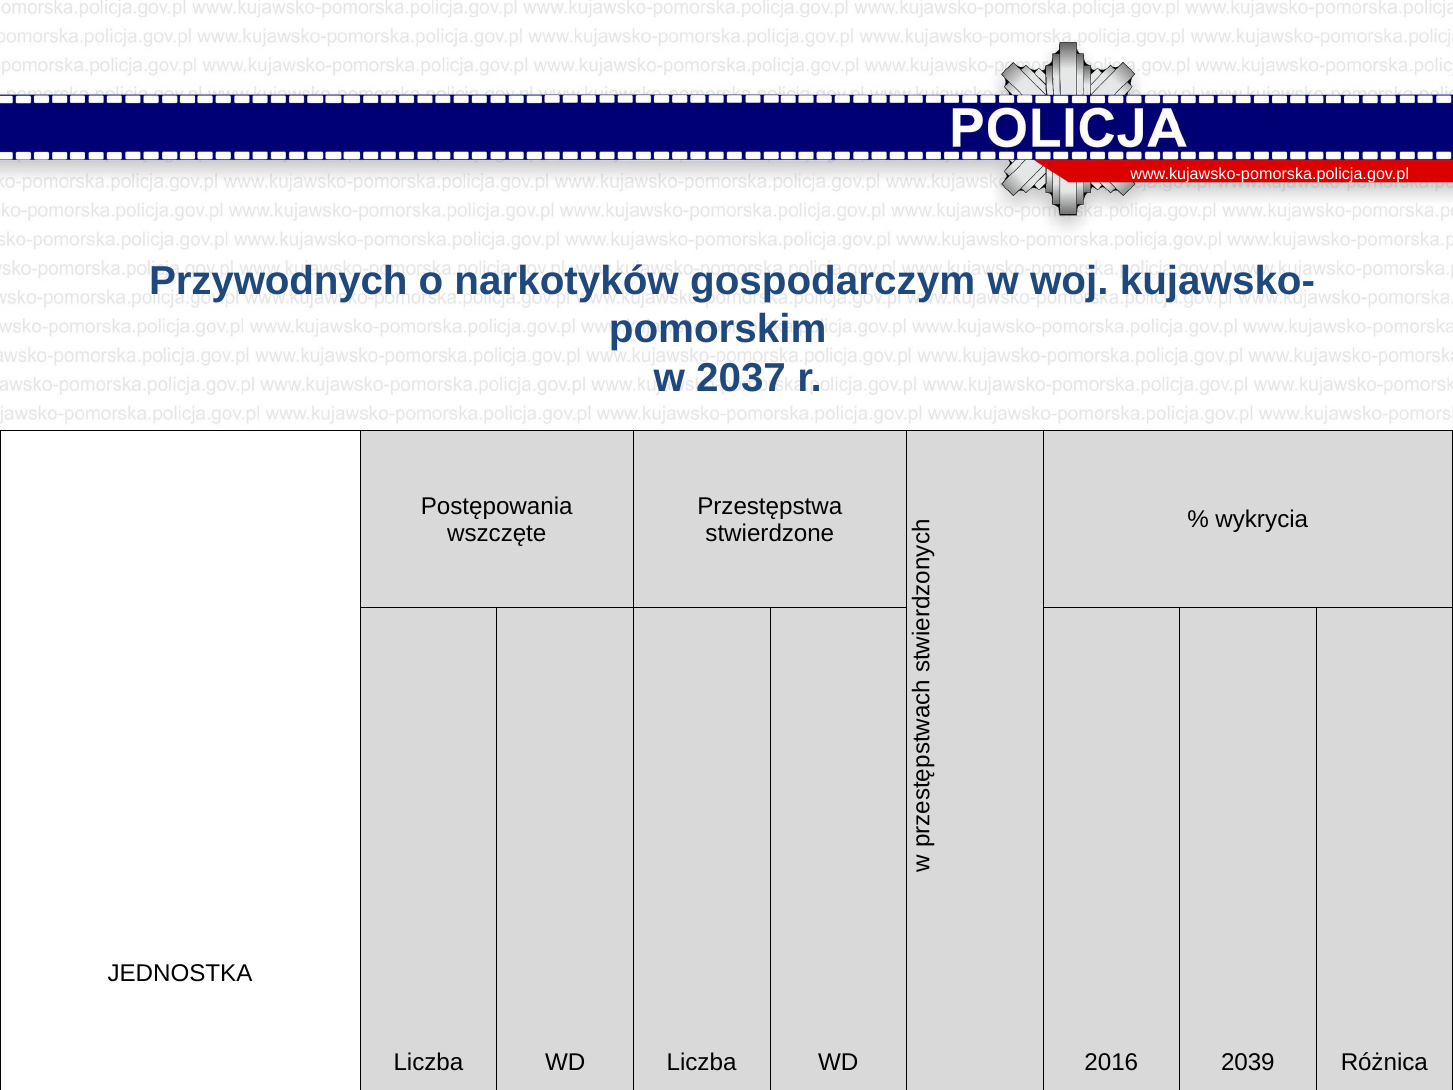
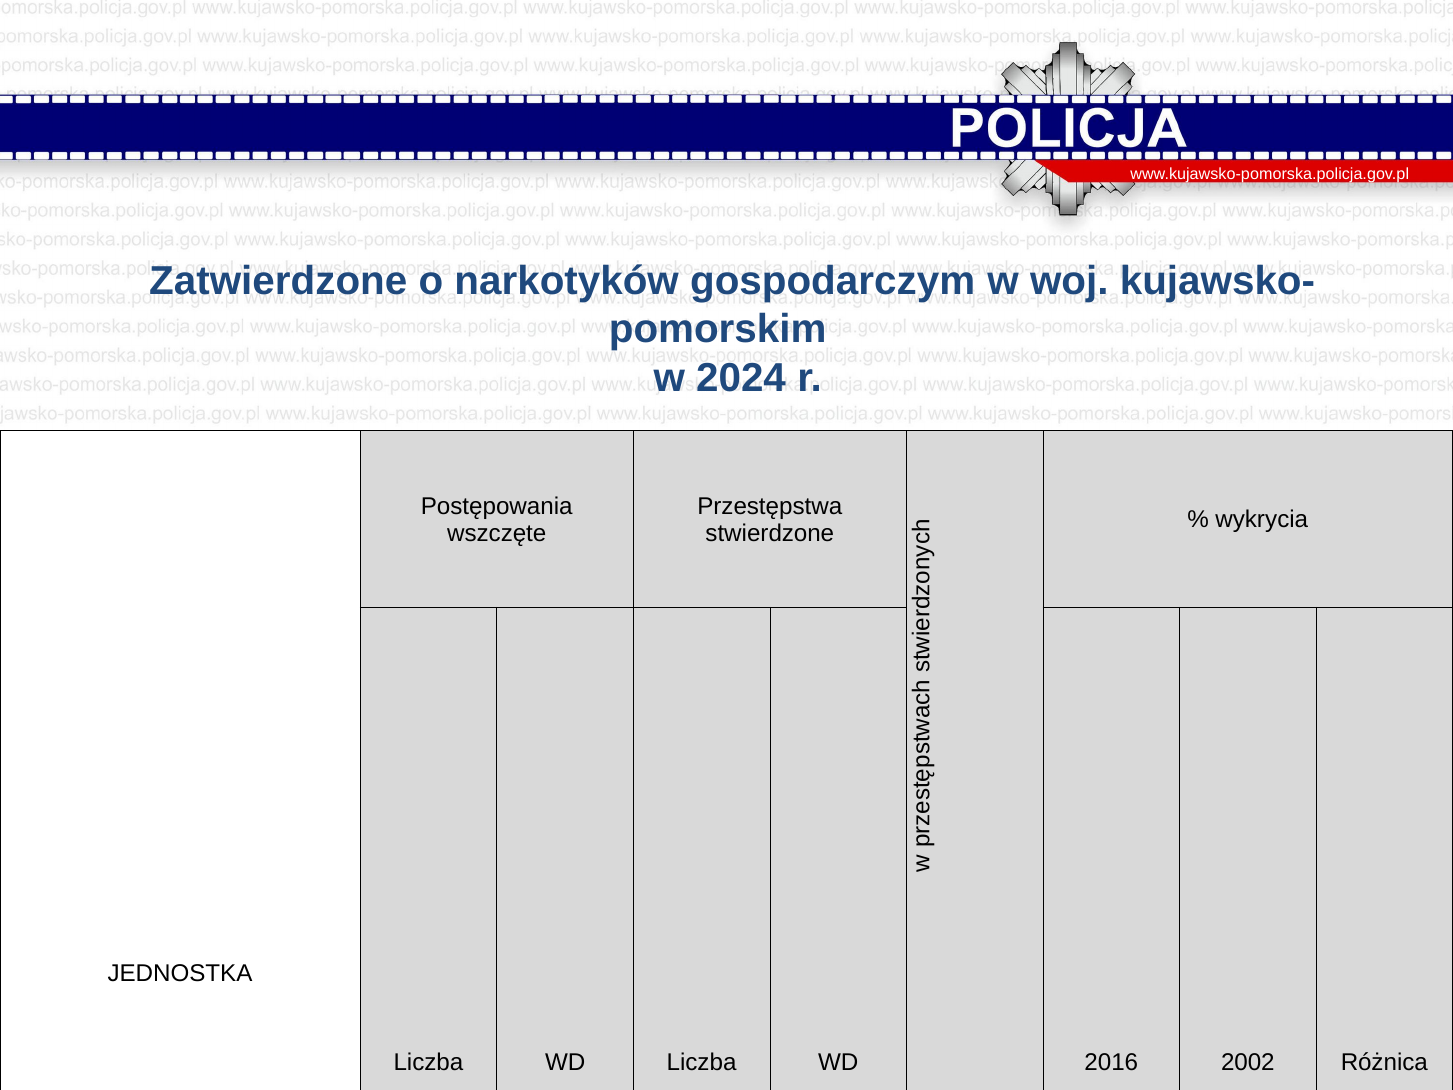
Przywodnych: Przywodnych -> Zatwierdzone (278, 281)
2037: 2037 -> 2024 (741, 378)
2039: 2039 -> 2002 (1248, 1062)
